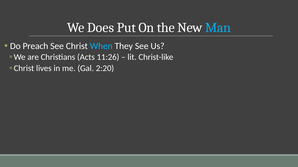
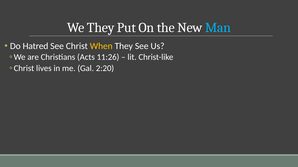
We Does: Does -> They (101, 28)
Preach: Preach -> Hatred (35, 46)
When colour: light blue -> yellow (101, 46)
